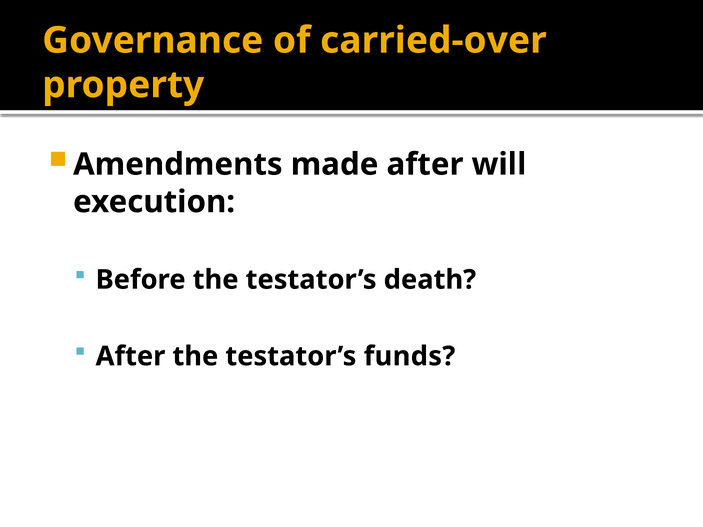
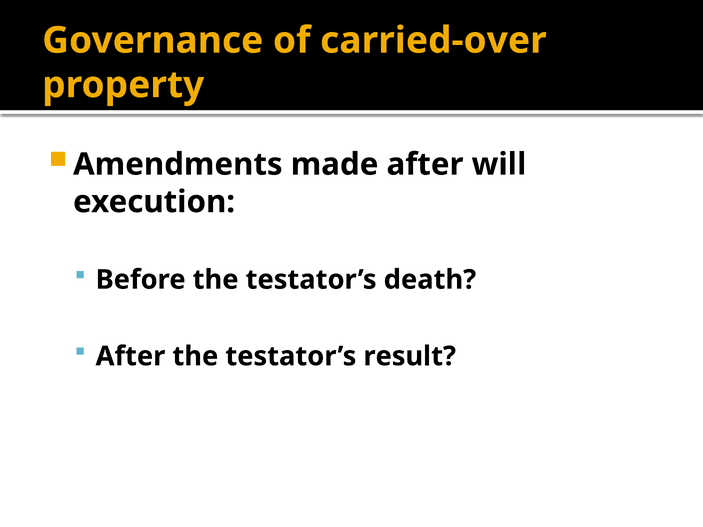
funds: funds -> result (410, 356)
